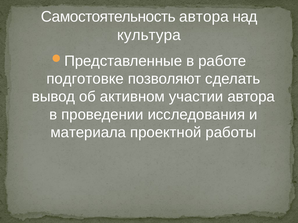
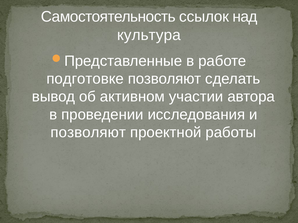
Самостоятельность автора: автора -> ссылок (204, 17)
материала: материала -> позволяют (88, 133)
